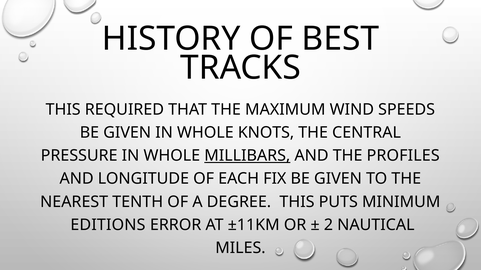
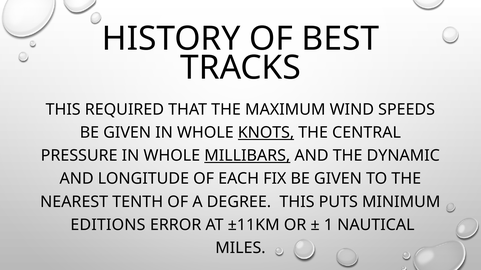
KNOTS underline: none -> present (266, 133)
PROFILES: PROFILES -> DYNAMIC (403, 156)
2: 2 -> 1 (328, 225)
